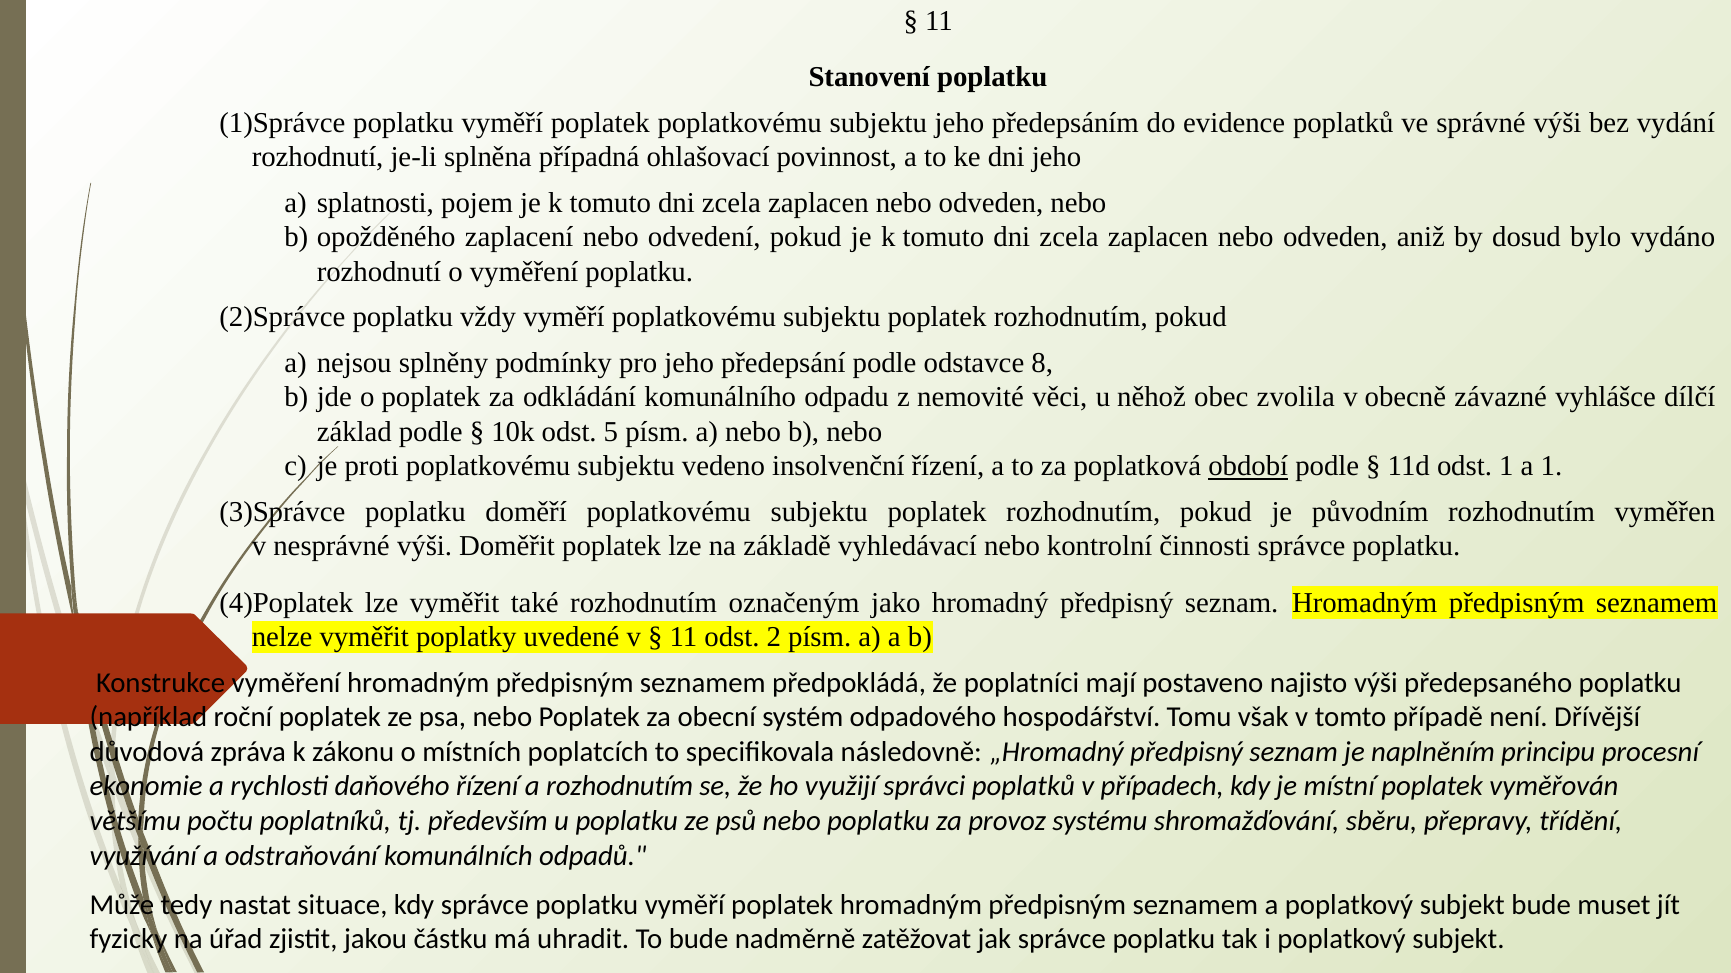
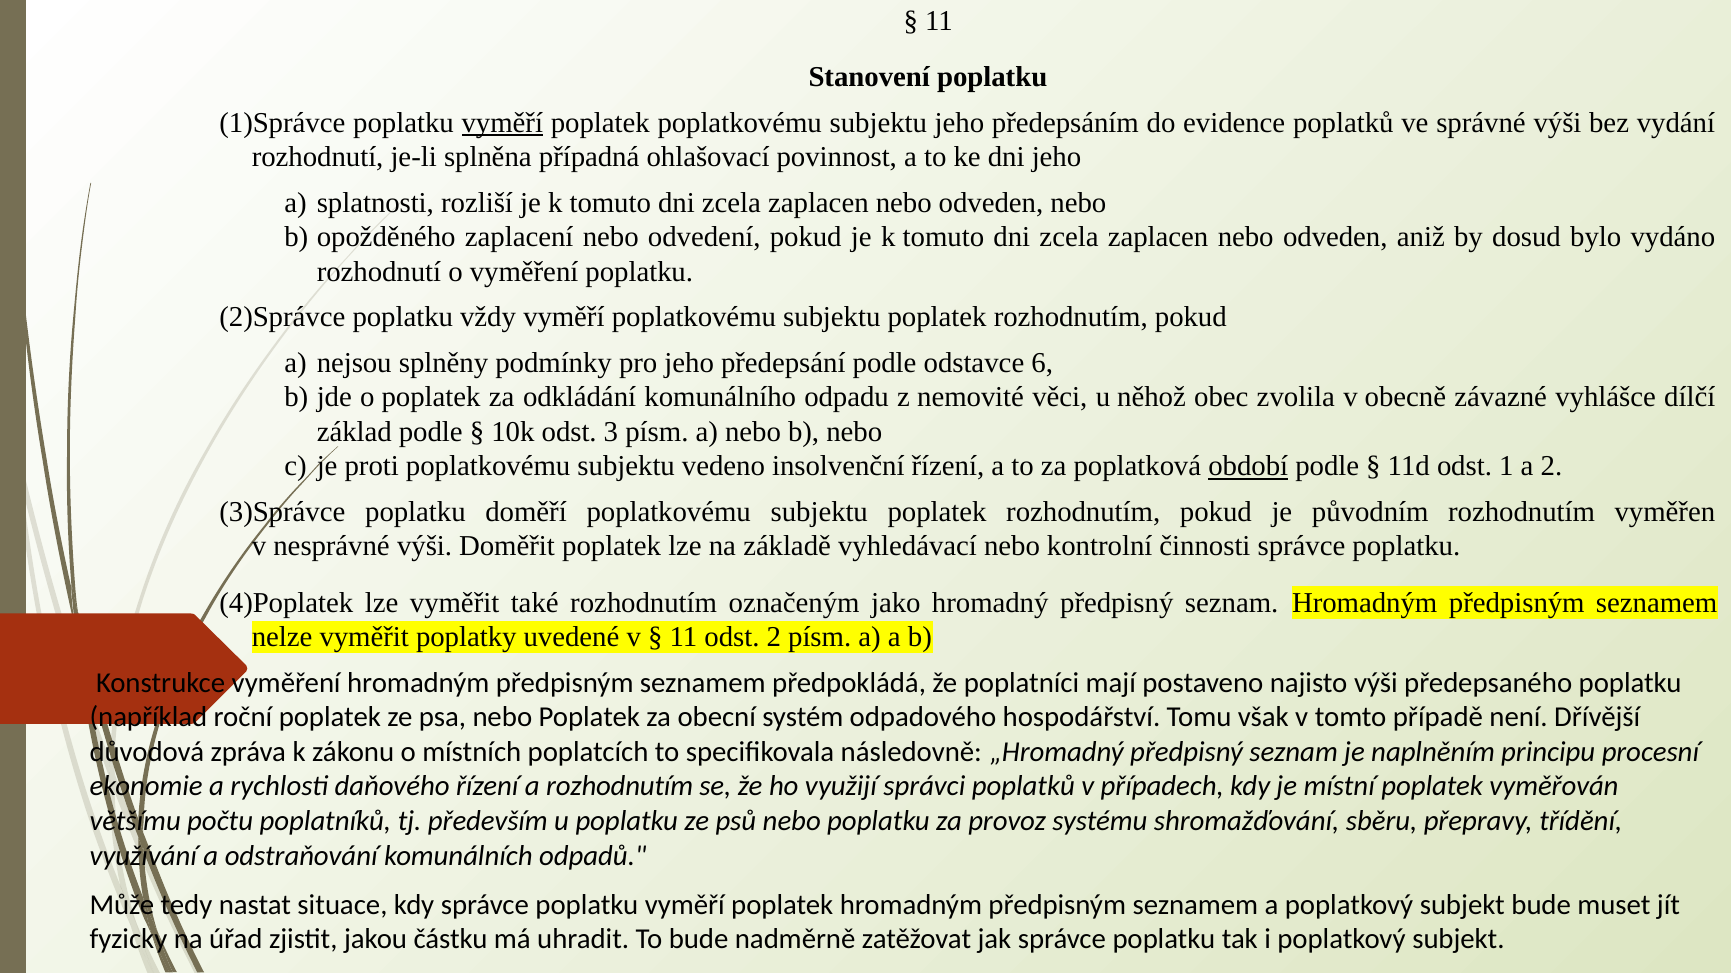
vyměří underline: none -> present (502, 123)
pojem: pojem -> rozliší (477, 203)
8: 8 -> 6 (1042, 363)
5: 5 -> 3 (611, 432)
a 1: 1 -> 2 (1551, 467)
